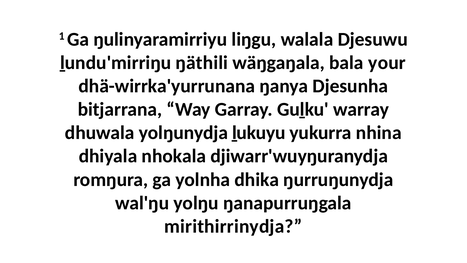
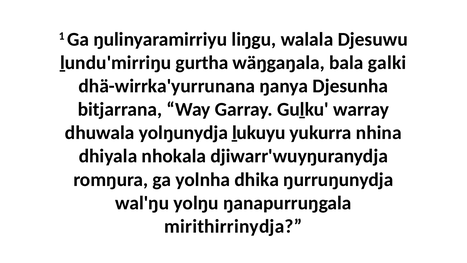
ŋäthili: ŋäthili -> gurtha (202, 63)
your: your -> galki (387, 63)
